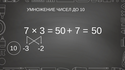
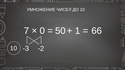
7: 7 -> 1 (78, 31)
3: 3 -> 0 (42, 31)
50: 50 -> 66 (97, 31)
